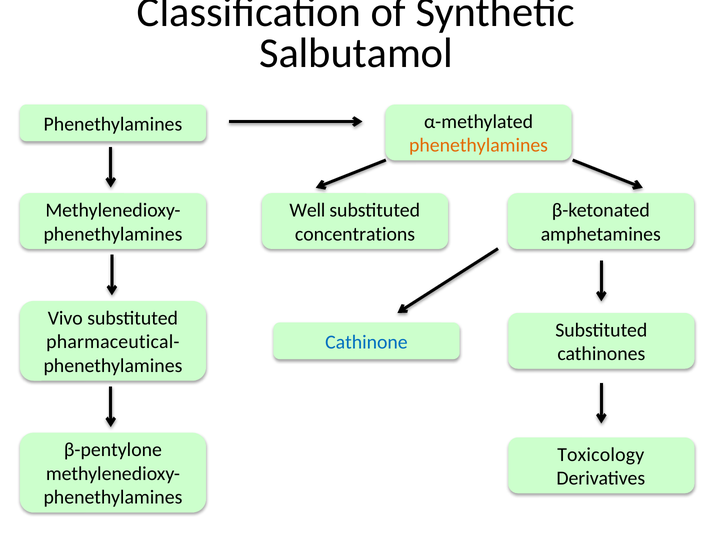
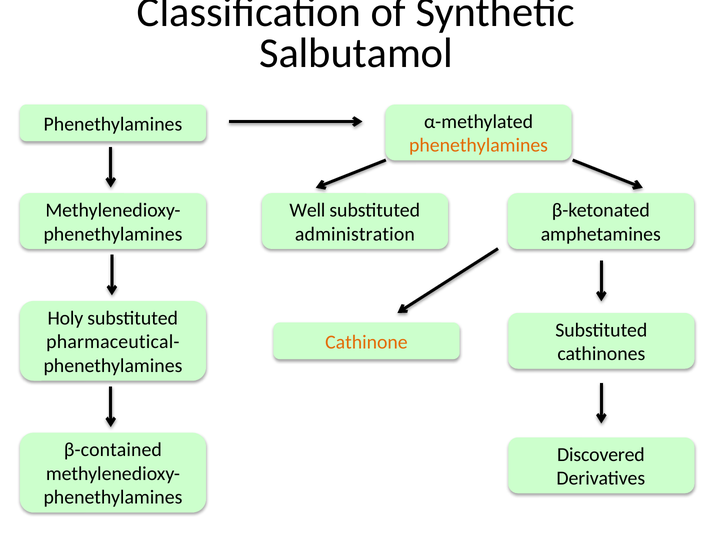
concentrations: concentrations -> administration (355, 234)
Vivo: Vivo -> Holy (65, 318)
Cathinone colour: blue -> orange (366, 342)
β-pentylone: β-pentylone -> β-contained (113, 450)
Toxicology: Toxicology -> Discovered (601, 455)
